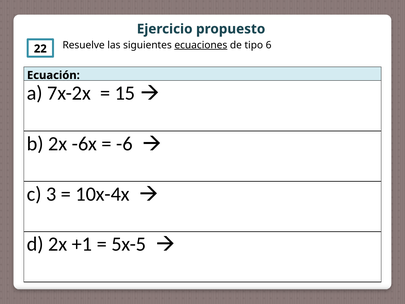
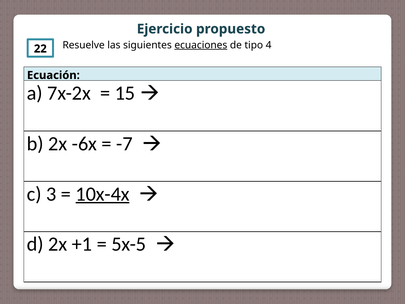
6: 6 -> 4 (269, 45)
-6: -6 -> -7 (124, 144)
10x-4x underline: none -> present (103, 194)
